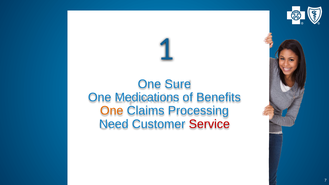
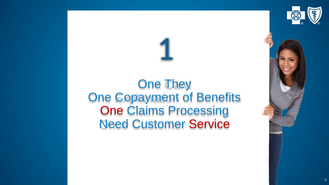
Sure: Sure -> They (178, 84)
Medications: Medications -> Copayment (147, 97)
One colour: orange -> red (112, 111)
